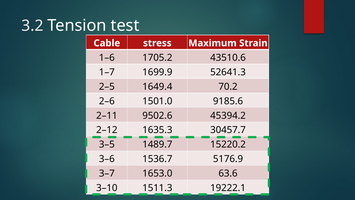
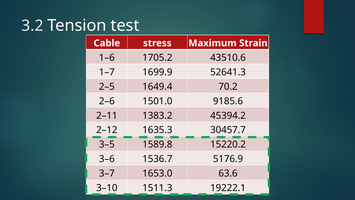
9502.6: 9502.6 -> 1383.2 (157, 115)
1489.7: 1489.7 -> 1589.8 (157, 144)
